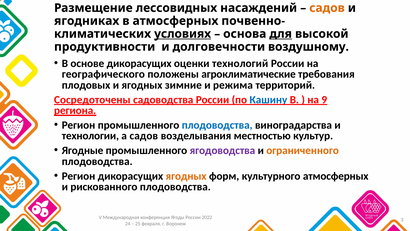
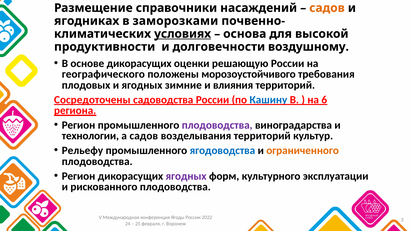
лессовидных: лессовидных -> справочники (176, 8)
в атмосферных: атмосферных -> заморозками (175, 21)
для underline: present -> none (281, 34)
технологий: технологий -> решающую (240, 63)
агроклиматические: агроклиматические -> морозоустойчивого (249, 74)
режима: режима -> влияния (233, 85)
9: 9 -> 6 (324, 100)
плодоводства colour: blue -> purple (217, 125)
возделывания местностью: местностью -> территорий (262, 136)
Ягодные: Ягодные -> Рельефу (82, 150)
ягодоводства colour: purple -> blue (222, 150)
ягодных colour: orange -> purple (186, 176)
культурного атмосферных: атмосферных -> эксплуатации (336, 176)
